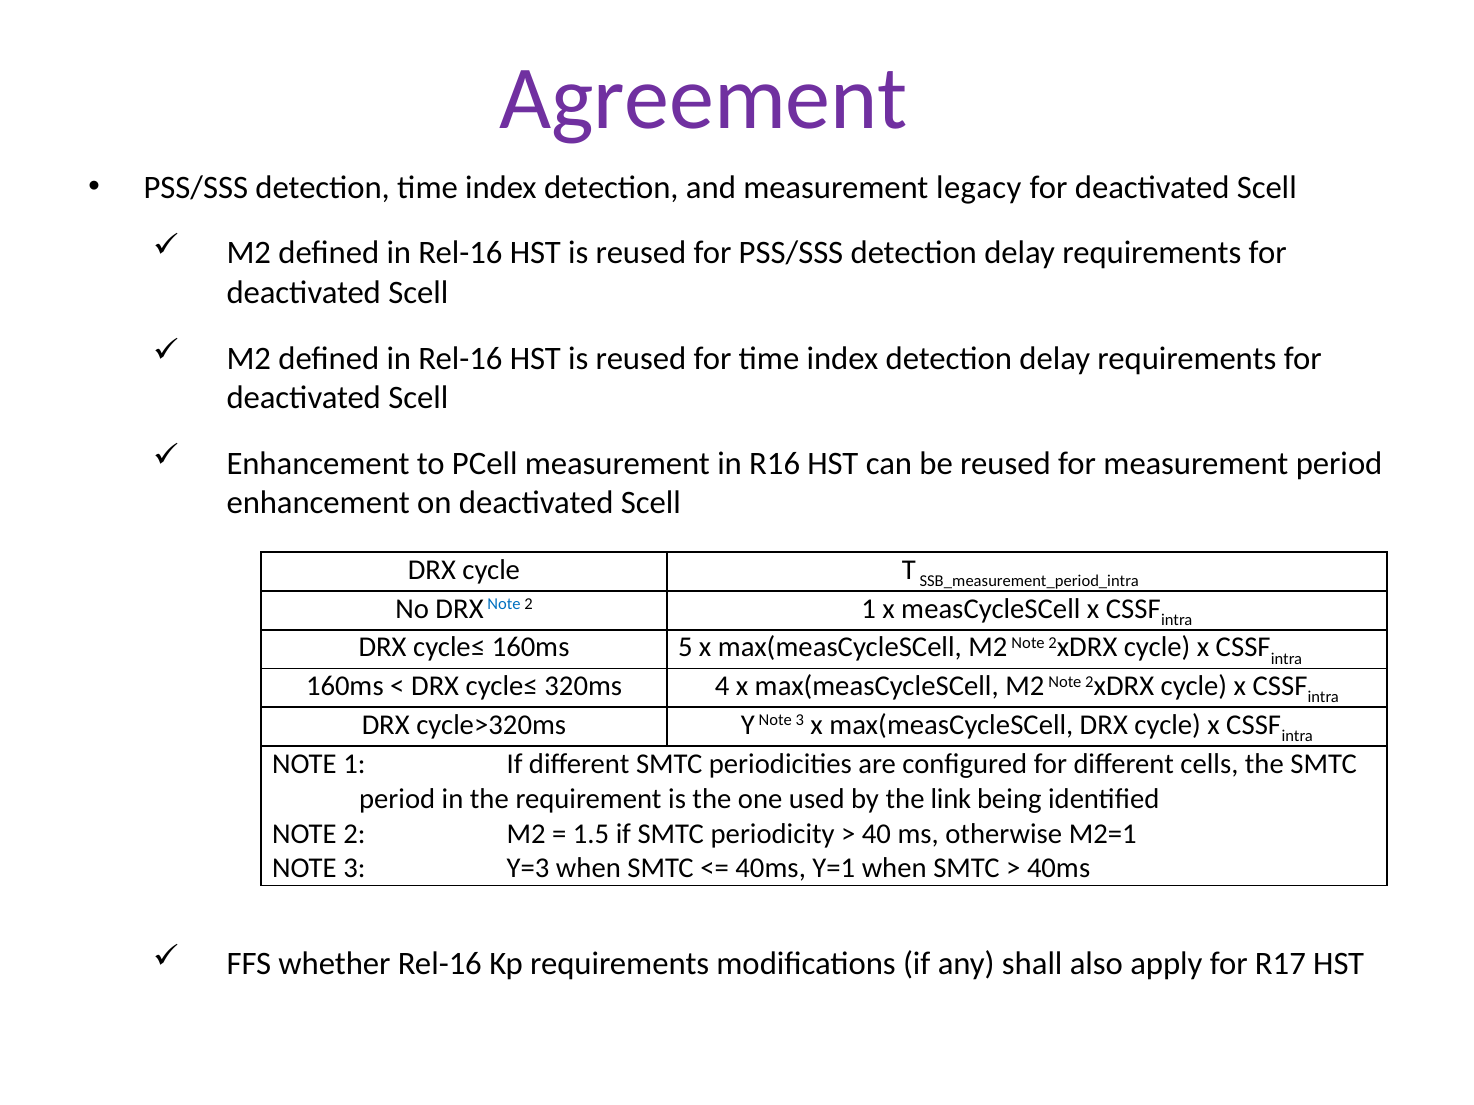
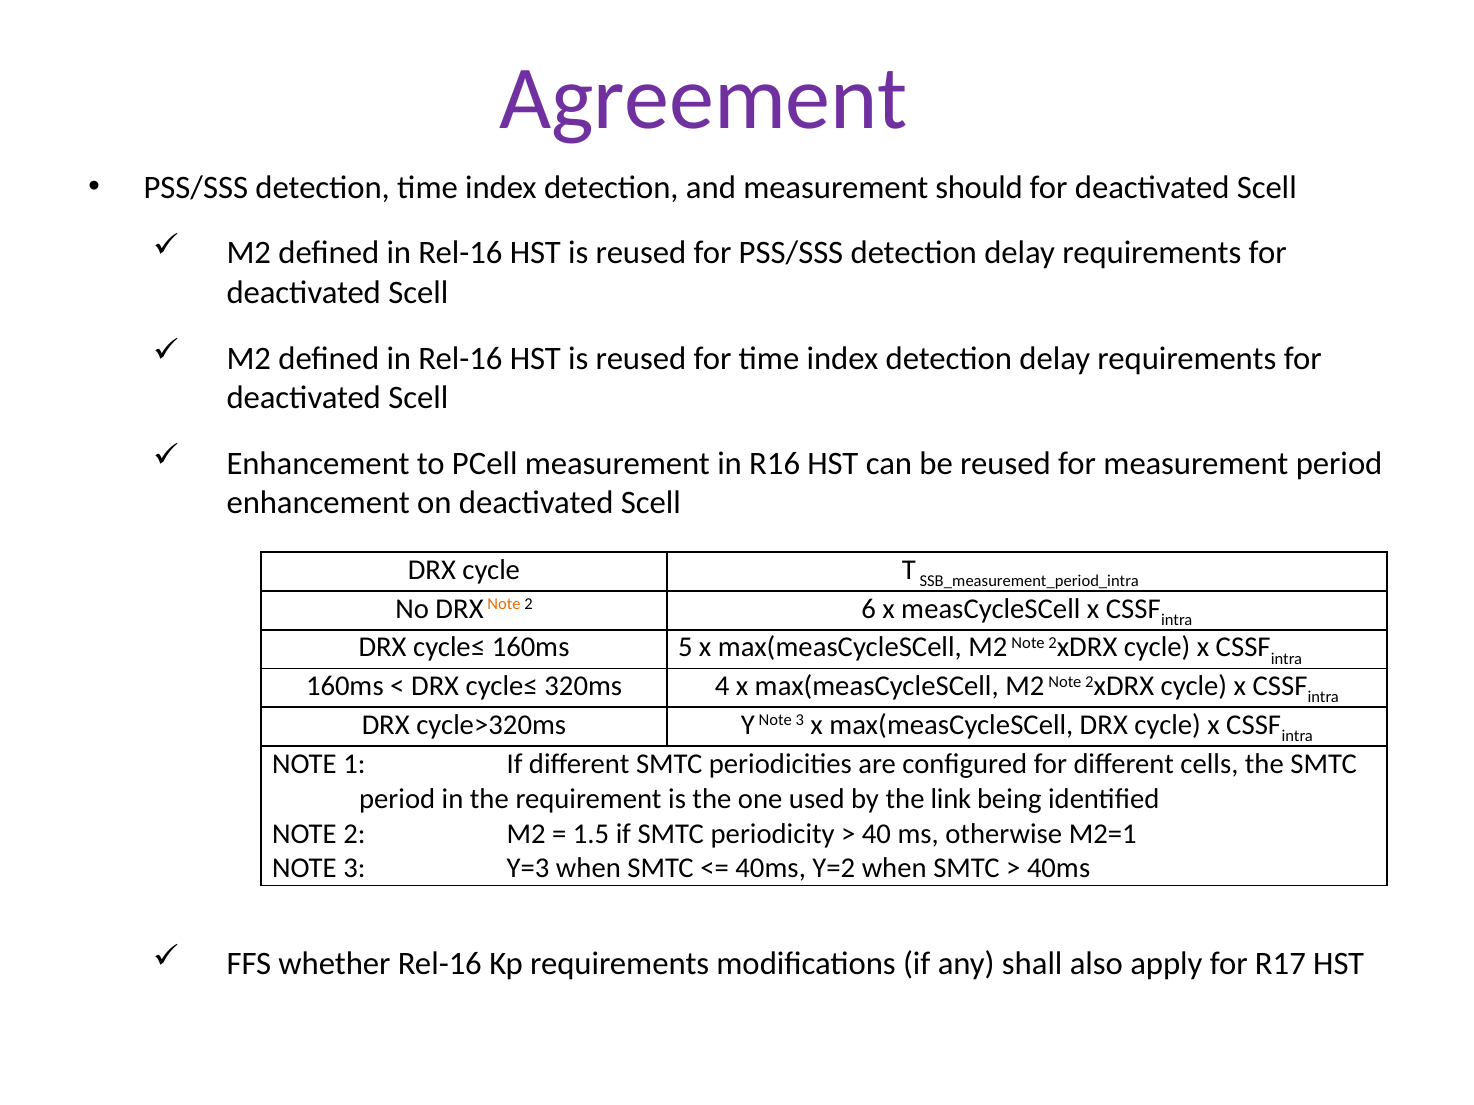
legacy: legacy -> should (979, 187)
Note colour: blue -> orange (504, 604)
2 1: 1 -> 6 (869, 609)
Y=1: Y=1 -> Y=2 (834, 869)
